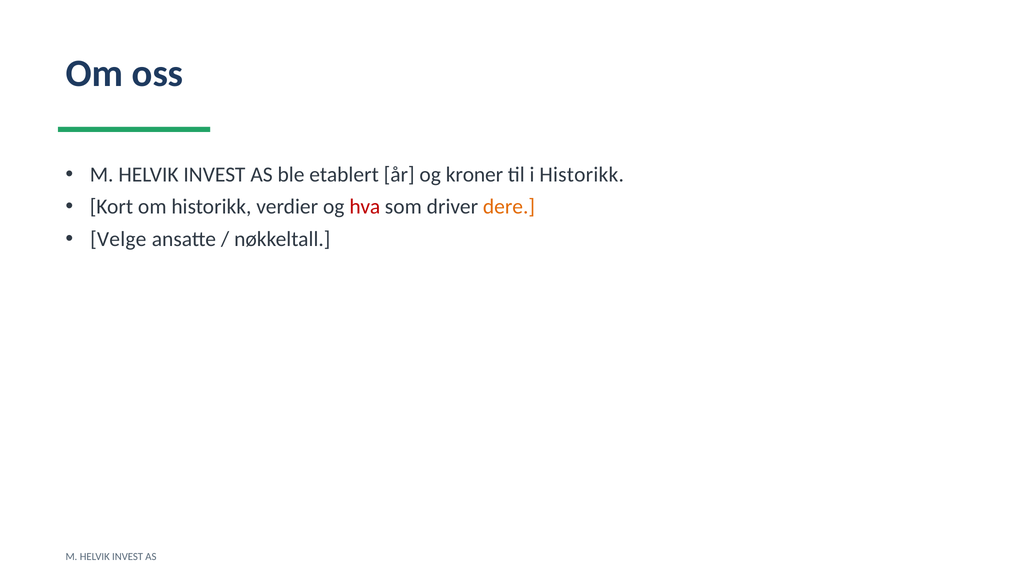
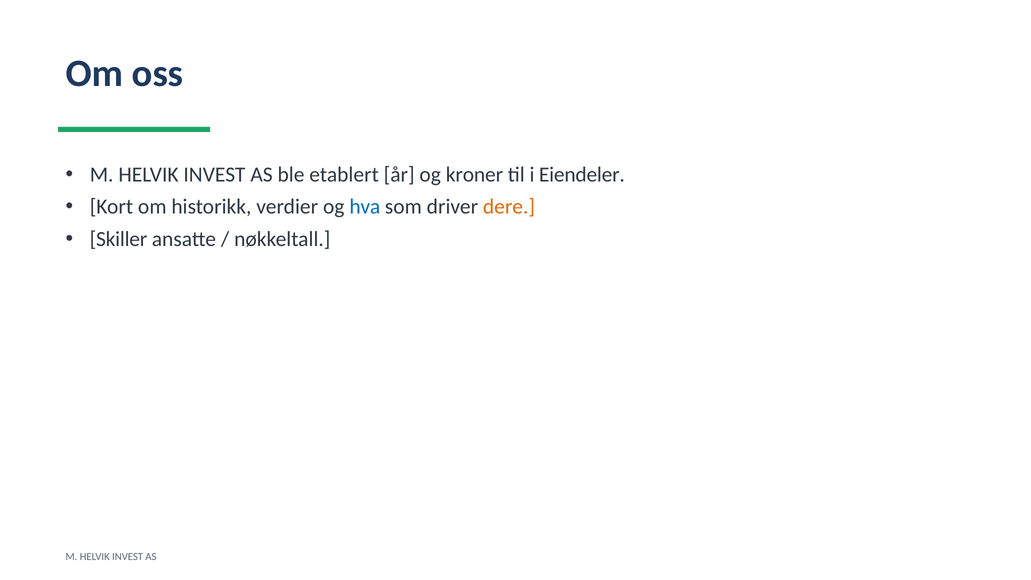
i Historikk: Historikk -> Eiendeler (582, 175)
hva colour: red -> blue (365, 207)
Velge: Velge -> Skiller (118, 239)
